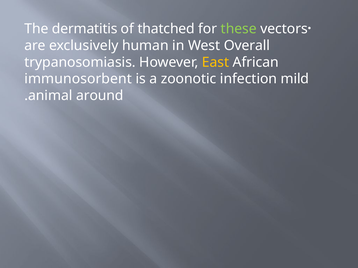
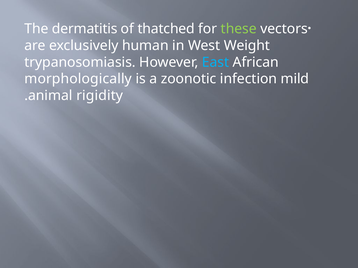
Overall: Overall -> Weight (247, 46)
East colour: yellow -> light blue (216, 62)
immunosorbent: immunosorbent -> morphologically (78, 79)
around: around -> rigidity (100, 96)
